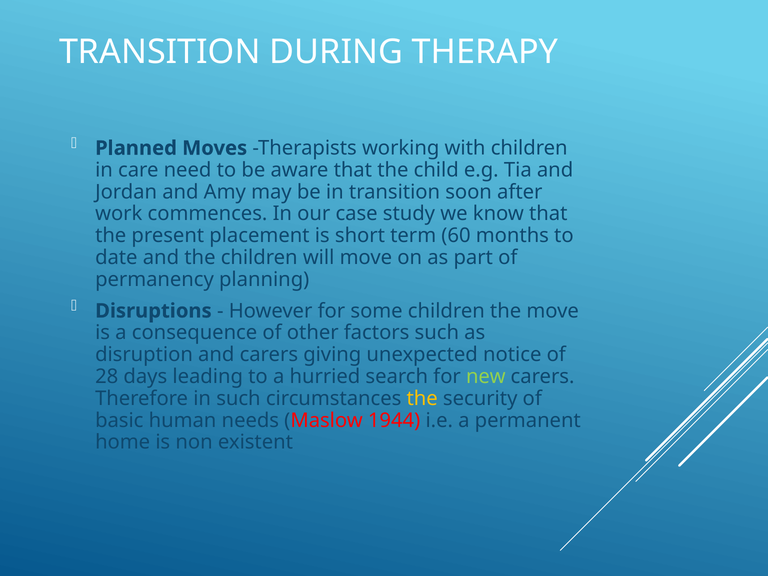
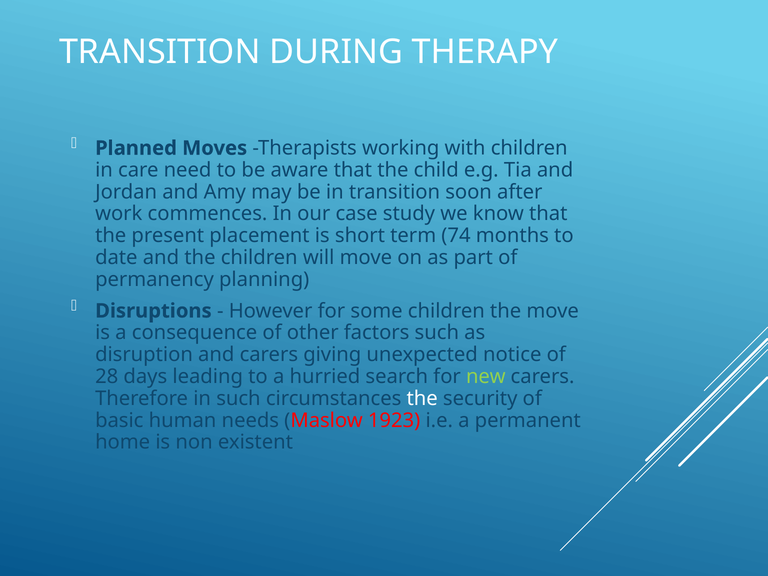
60: 60 -> 74 (456, 236)
the colour: yellow -> white (422, 398)
1944: 1944 -> 1923 (394, 420)
